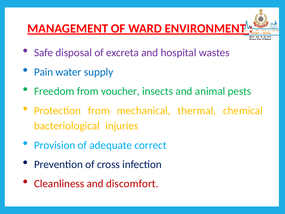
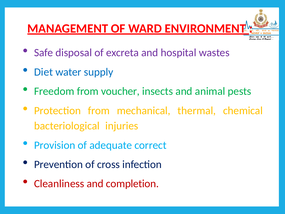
Pain: Pain -> Diet (43, 72)
discomfort: discomfort -> completion (132, 183)
